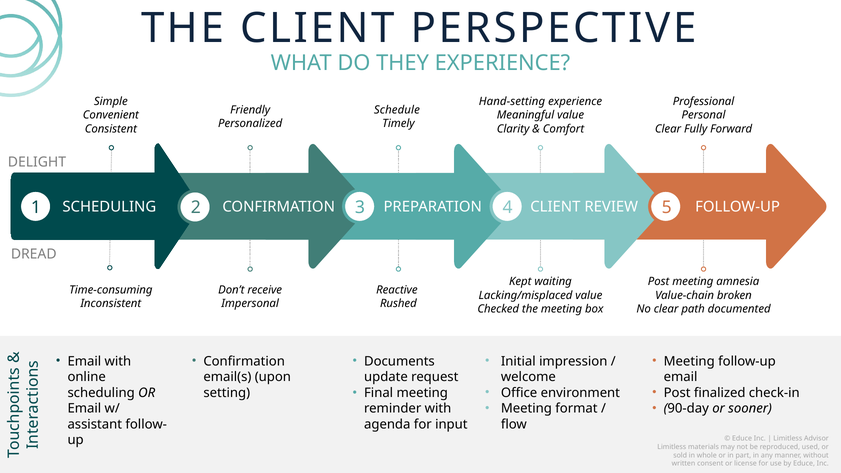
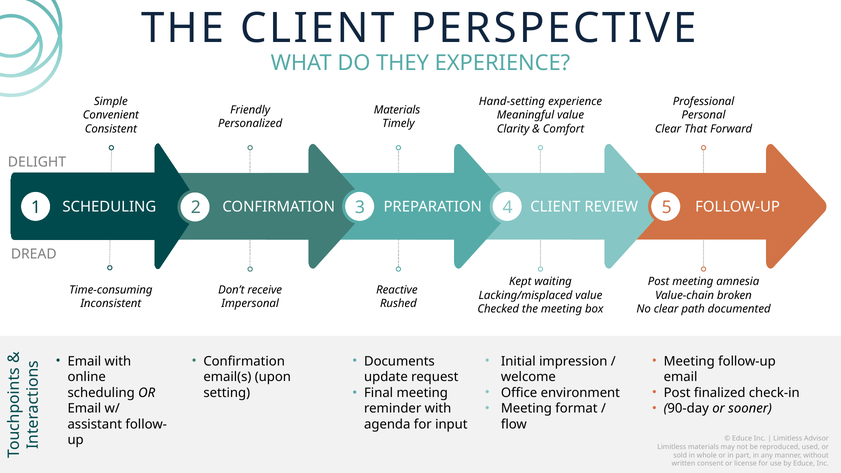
Schedule: Schedule -> Materials (397, 110)
Fully: Fully -> That (696, 129)
